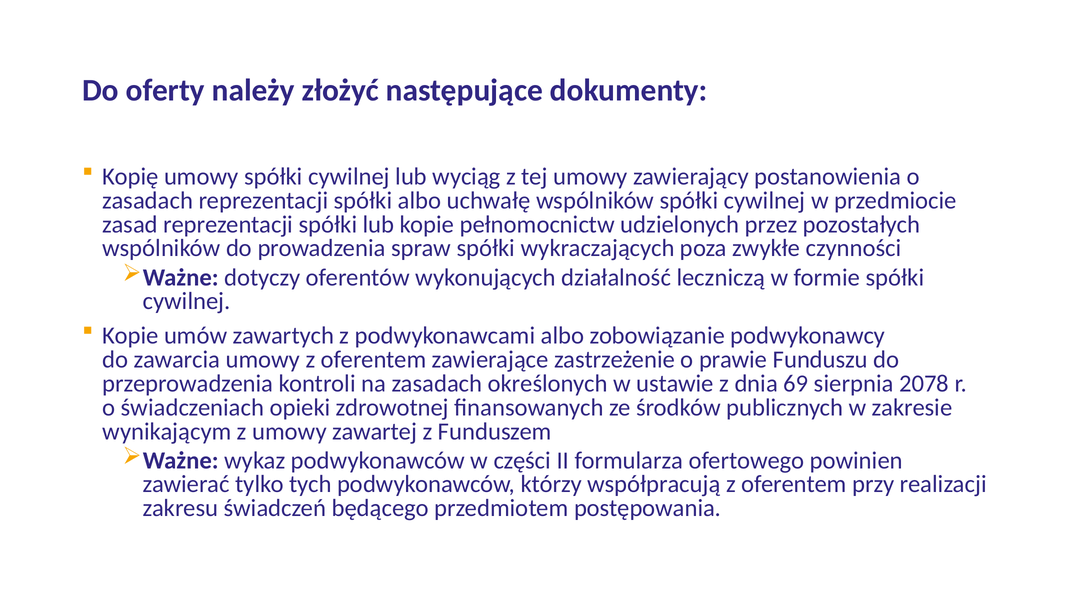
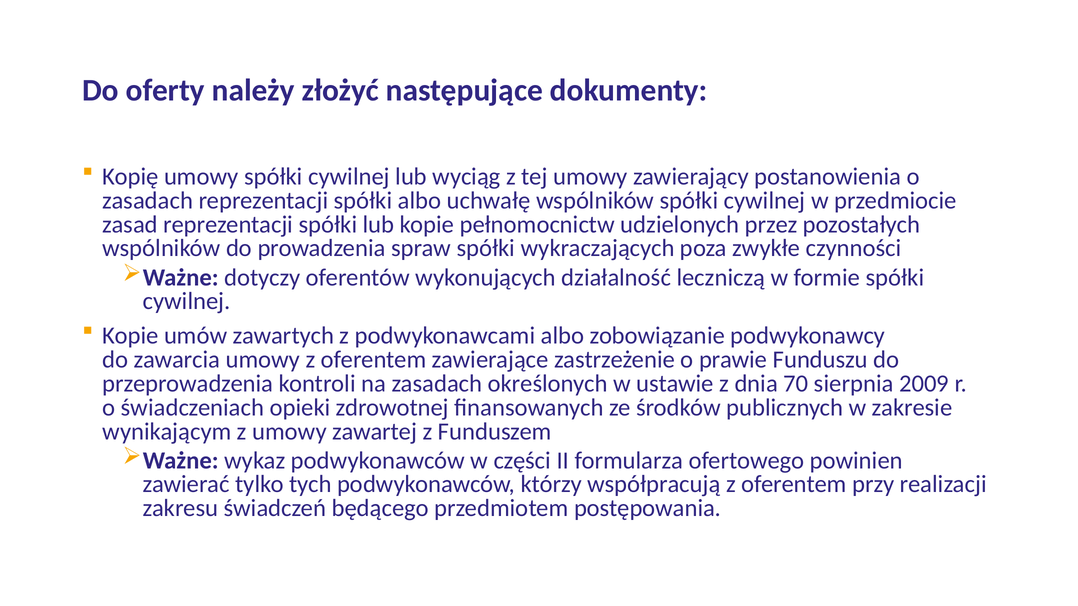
69: 69 -> 70 (796, 384)
2078: 2078 -> 2009 (924, 384)
